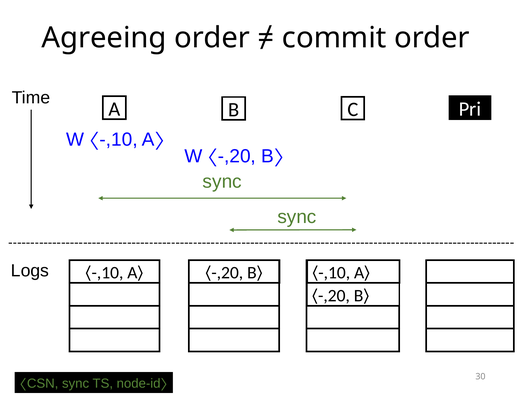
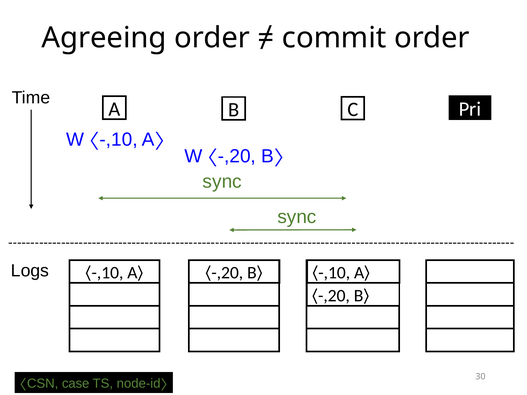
〈CSN sync: sync -> case (76, 384)
